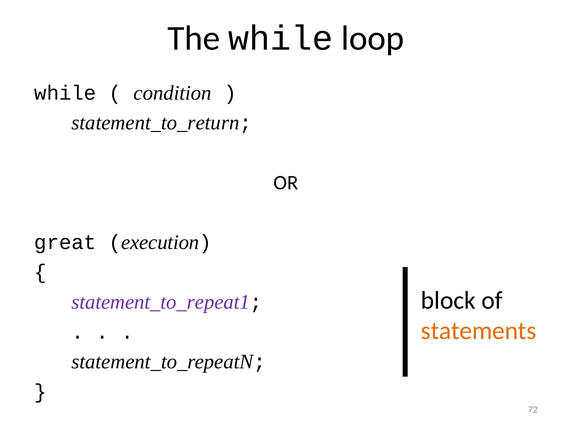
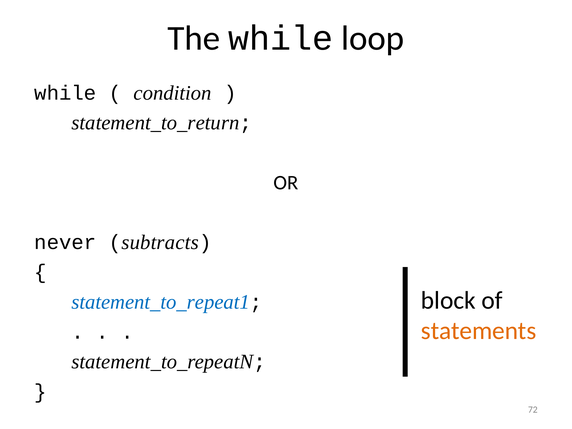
great: great -> never (65, 242)
execution: execution -> subtracts (160, 242)
statement_to_repeat1 colour: purple -> blue (161, 302)
